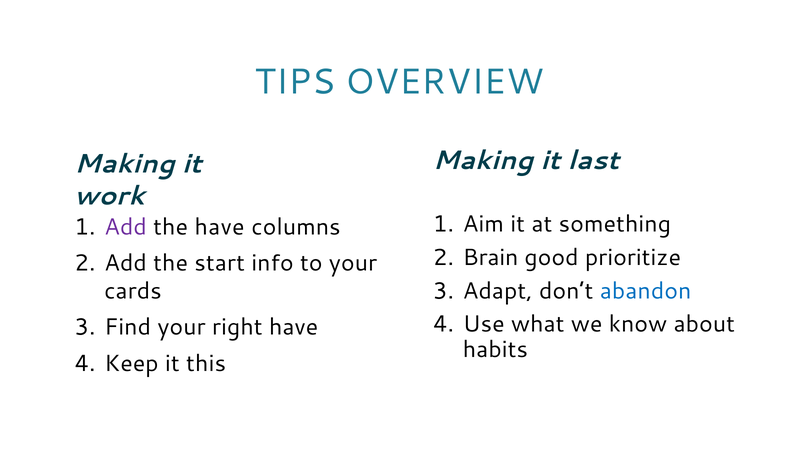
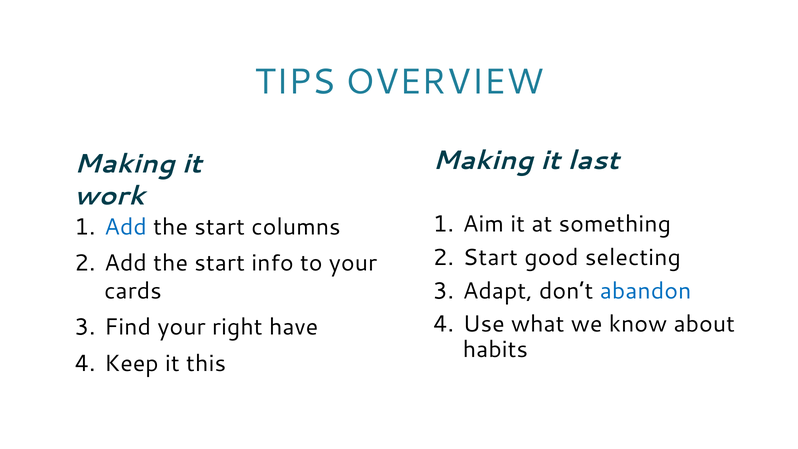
Add colour: purple -> blue (126, 227)
have: have -> start (220, 227)
Brain: Brain -> Start (490, 257)
prioritize: prioritize -> selecting (633, 257)
